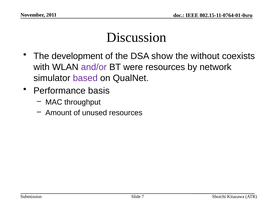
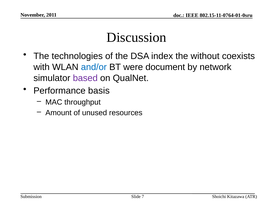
development: development -> technologies (77, 56)
show: show -> index (162, 56)
and/or colour: purple -> blue (94, 67)
were resources: resources -> document (165, 67)
